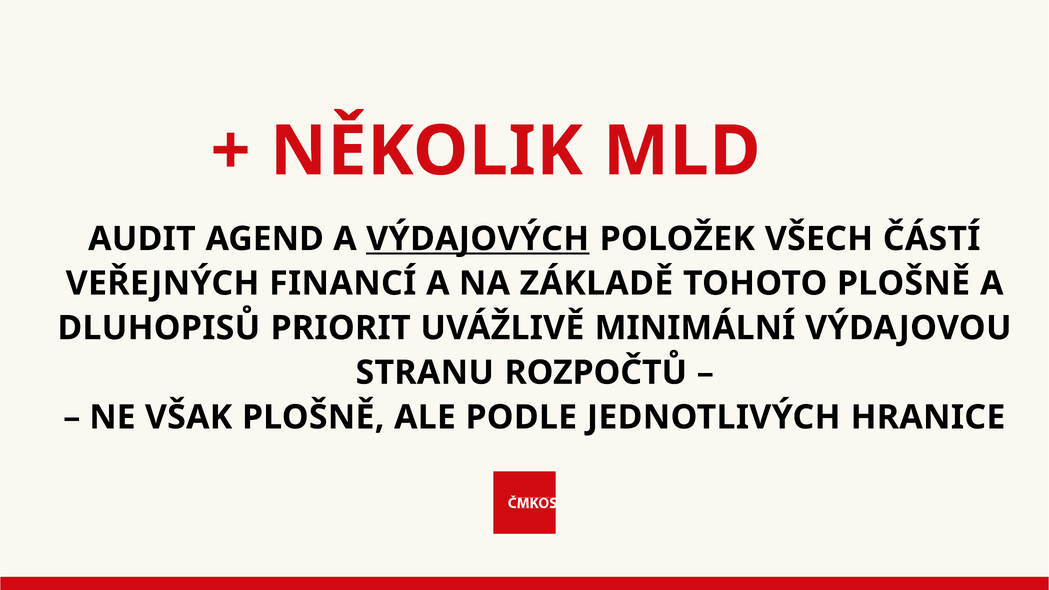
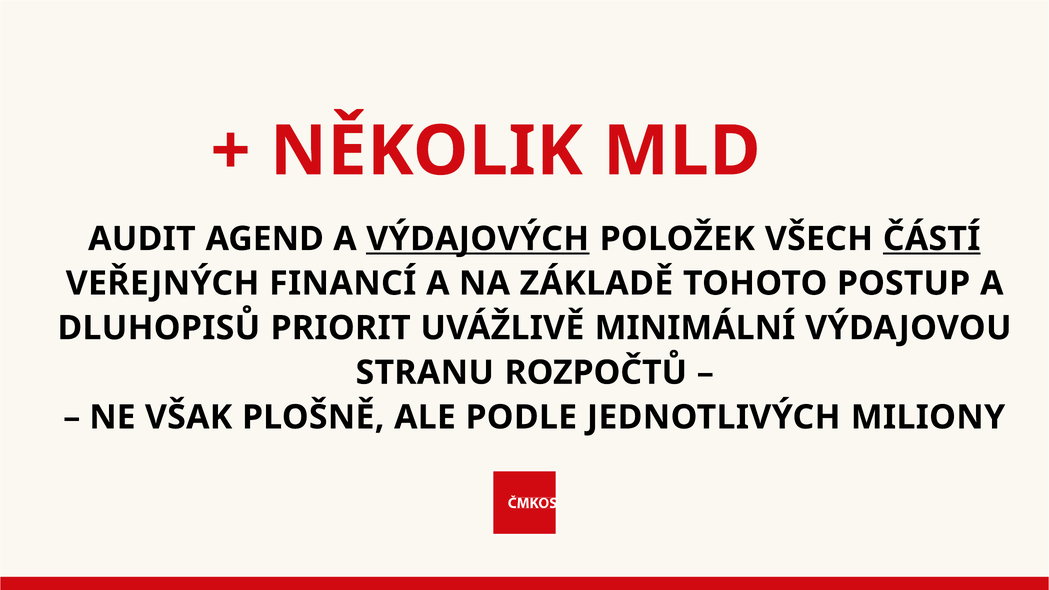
ČÁSTÍ underline: none -> present (932, 239)
TOHOTO PLOŠNĚ: PLOŠNĚ -> POSTUP (904, 283)
HRANICE: HRANICE -> MILIONY (928, 417)
